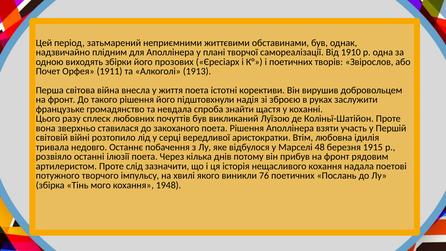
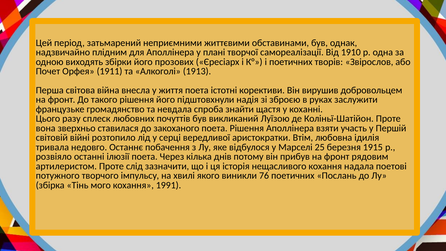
48: 48 -> 25 (320, 147)
1948: 1948 -> 1991 (169, 185)
